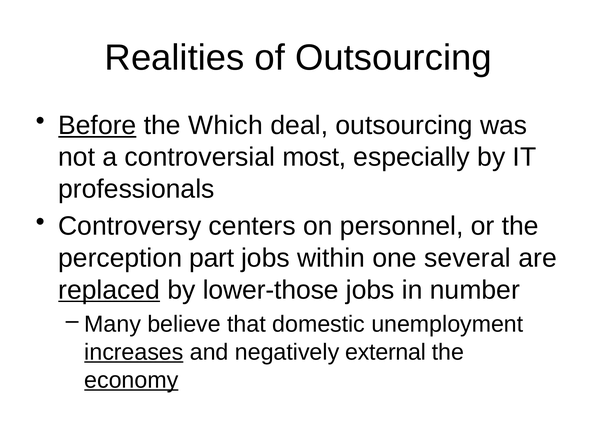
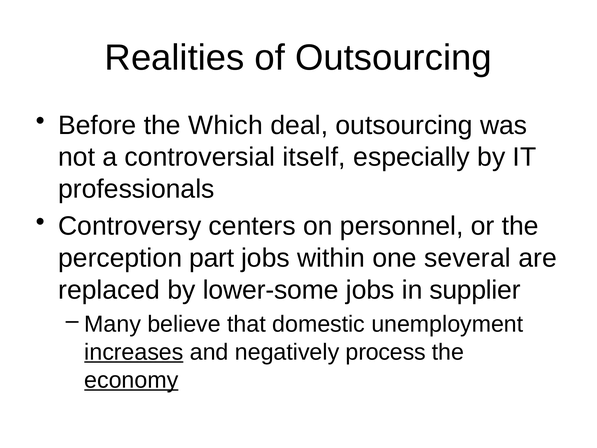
Before underline: present -> none (97, 125)
most: most -> itself (314, 157)
replaced underline: present -> none (109, 290)
lower-those: lower-those -> lower-some (271, 290)
number: number -> supplier (475, 290)
external: external -> process (386, 352)
